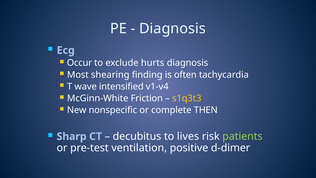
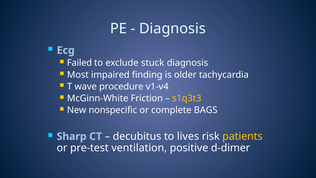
Occur: Occur -> Failed (79, 63)
hurts: hurts -> stuck (153, 63)
shearing: shearing -> impaired (110, 75)
often: often -> older (185, 75)
intensified: intensified -> procedure (121, 86)
THEN: THEN -> BAGS (206, 110)
patients colour: light green -> yellow (242, 136)
